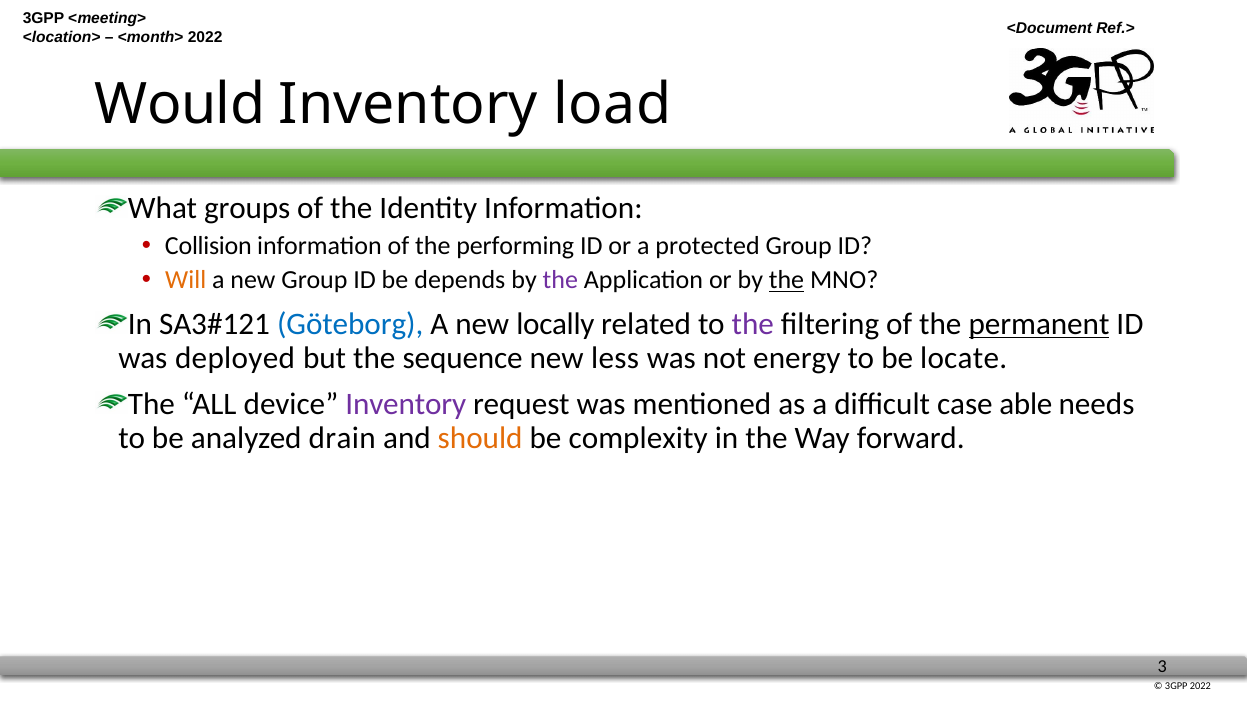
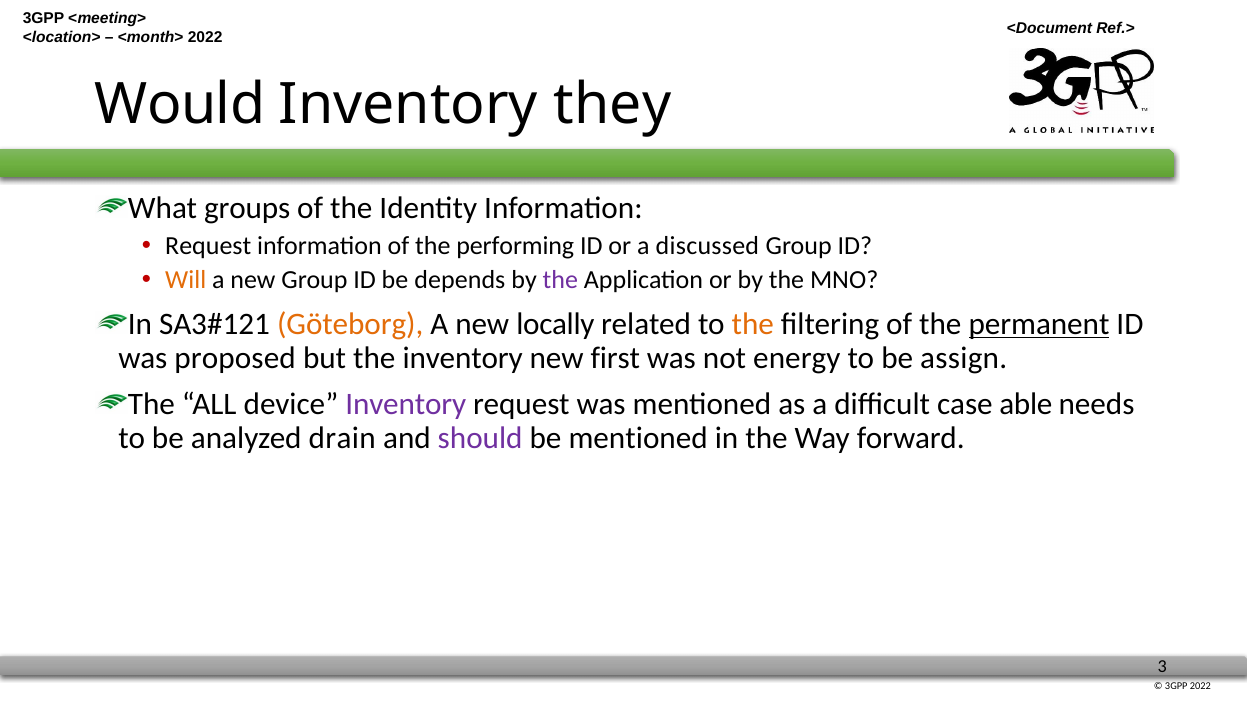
load: load -> they (612, 105)
Collision: Collision -> Request (208, 245)
protected: protected -> discussed (707, 245)
the underline: present -> none (786, 280)
Göteborg colour: blue -> orange (350, 324)
the colour: purple -> orange (753, 324)
deployed: deployed -> proposed (235, 357)
the sequence: sequence -> inventory (463, 357)
less: less -> first (615, 357)
locate: locate -> assign (964, 357)
should colour: orange -> purple (480, 438)
be complexity: complexity -> mentioned (638, 438)
